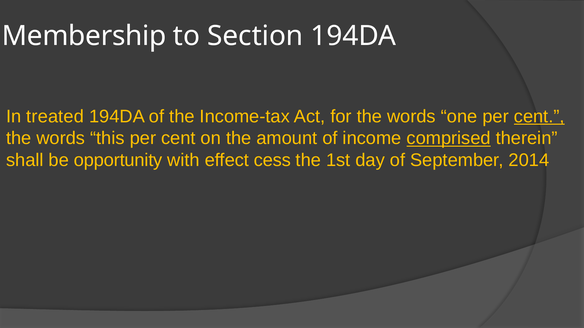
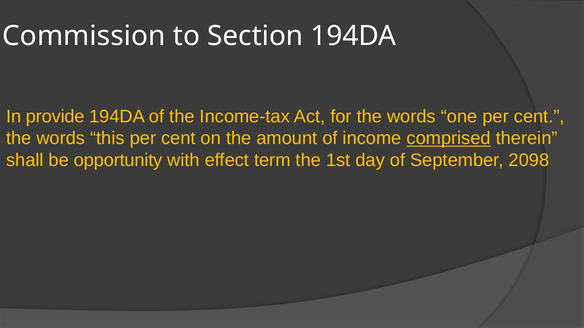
Membership: Membership -> Commission (84, 36)
treated: treated -> provide (55, 117)
cent underline: present -> none (539, 117)
cess: cess -> term (272, 160)
2014: 2014 -> 2098 (529, 160)
